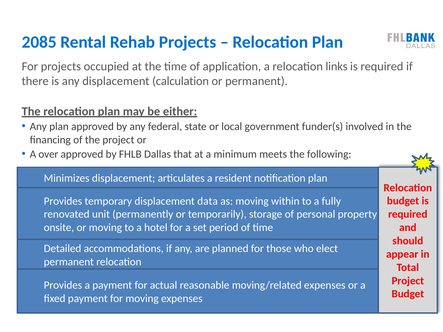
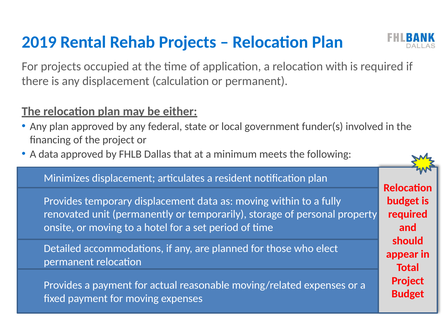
2085: 2085 -> 2019 (39, 42)
links: links -> with (337, 66)
A over: over -> data (48, 154)
